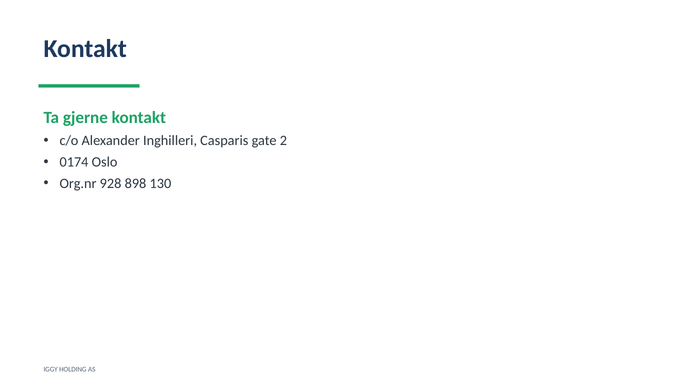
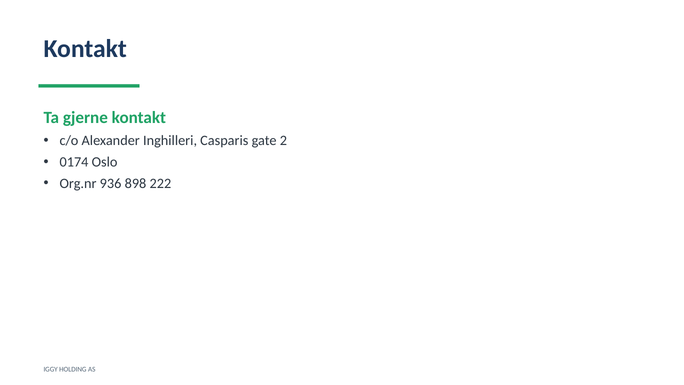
928: 928 -> 936 (111, 183)
130: 130 -> 222 (160, 183)
